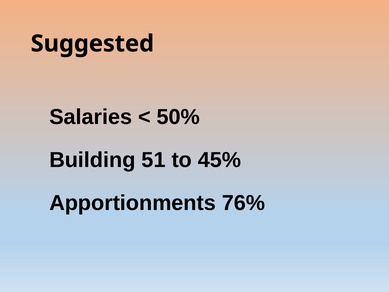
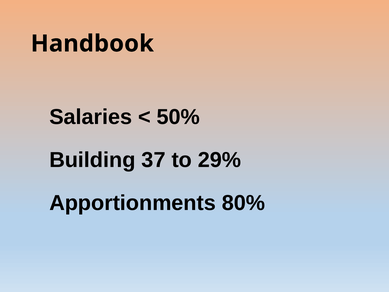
Suggested: Suggested -> Handbook (92, 44)
51: 51 -> 37 (154, 160)
45%: 45% -> 29% (219, 160)
76%: 76% -> 80% (243, 203)
